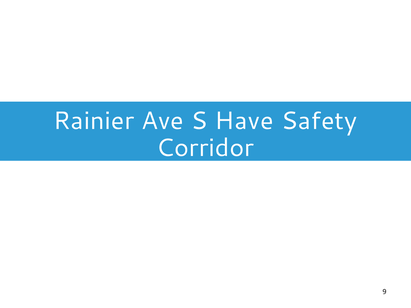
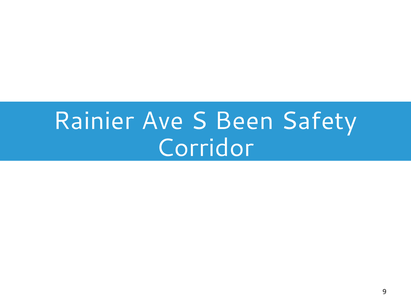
Have: Have -> Been (244, 121)
